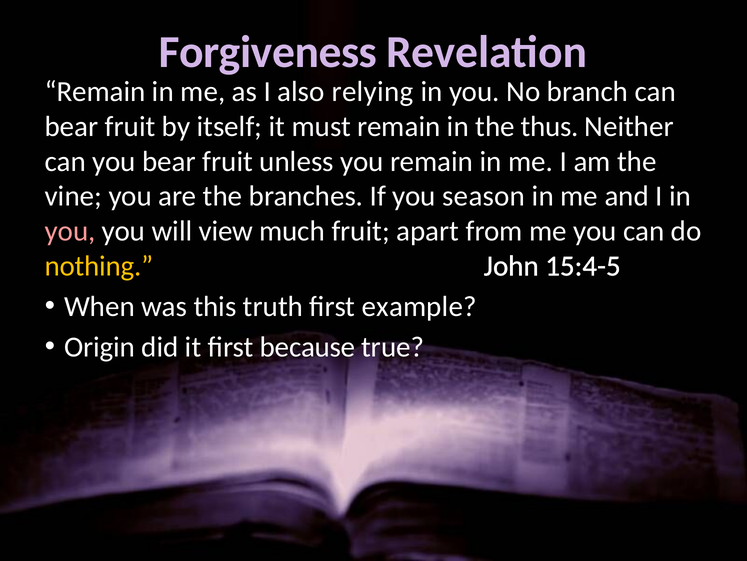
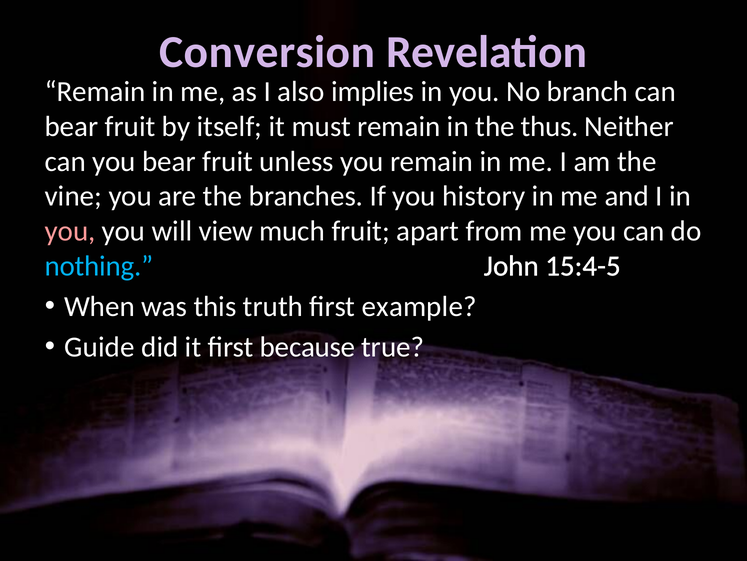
Forgiveness: Forgiveness -> Conversion (267, 52)
relying: relying -> implies (373, 92)
season: season -> history (484, 196)
nothing colour: yellow -> light blue (99, 266)
Origin: Origin -> Guide (99, 347)
